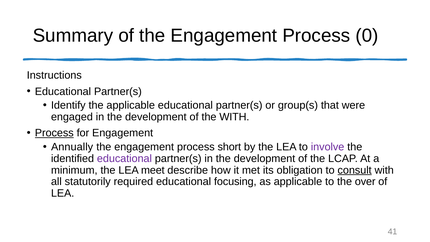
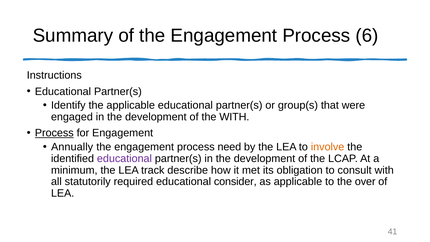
0: 0 -> 6 (367, 36)
short: short -> need (229, 147)
involve colour: purple -> orange (328, 147)
meet: meet -> track (153, 170)
consult underline: present -> none (355, 170)
focusing: focusing -> consider (235, 182)
